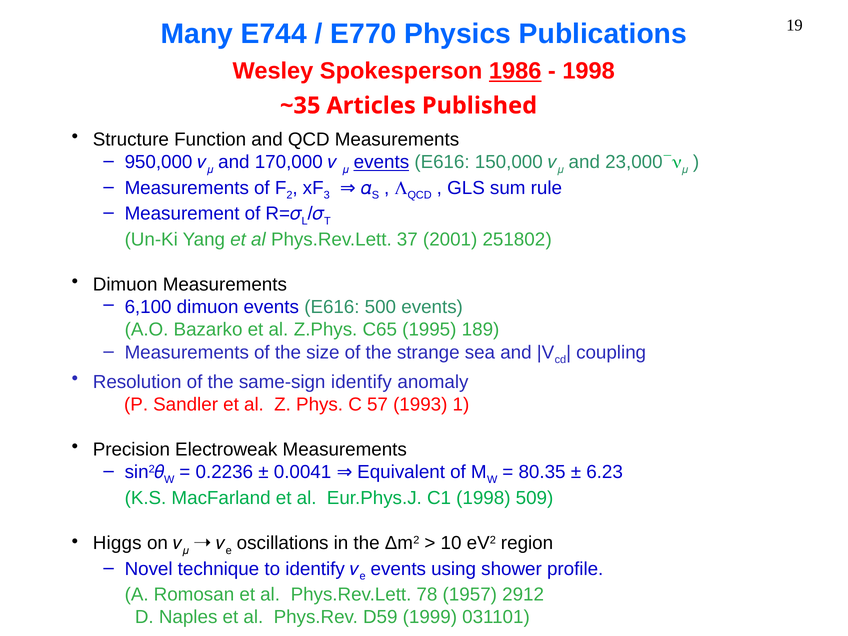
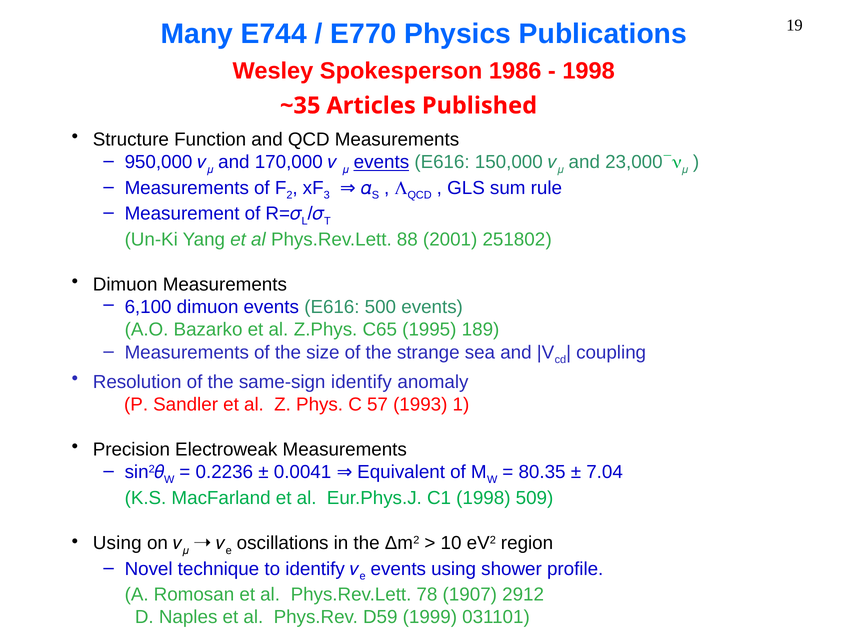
1986 underline: present -> none (515, 71)
37: 37 -> 88 (407, 239)
6.23: 6.23 -> 7.04 (605, 472)
Higgs: Higgs -> Using (117, 543)
1957: 1957 -> 1907 (470, 595)
